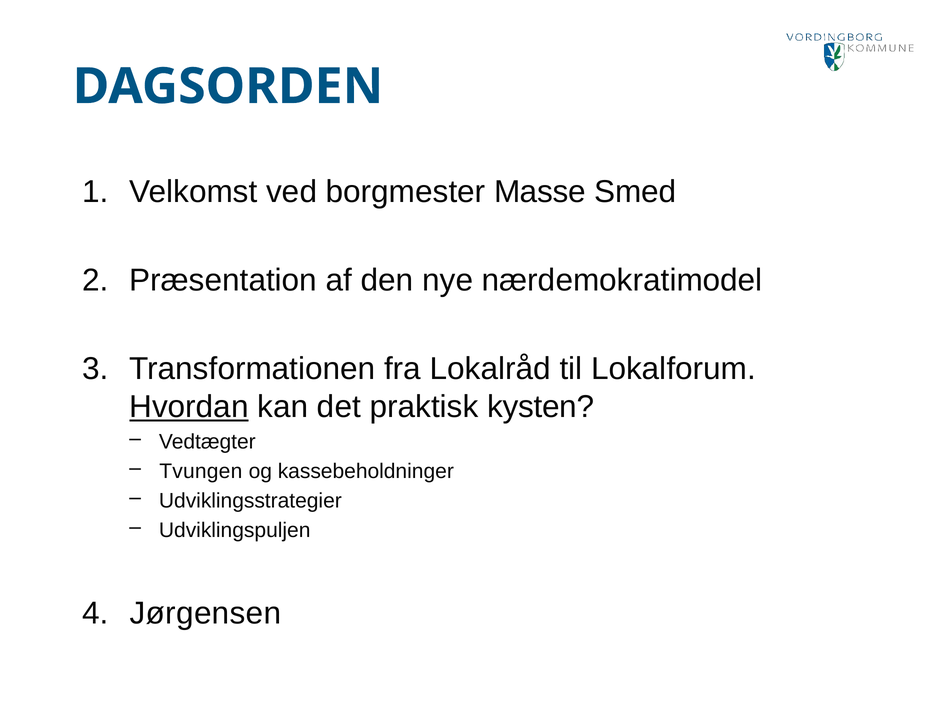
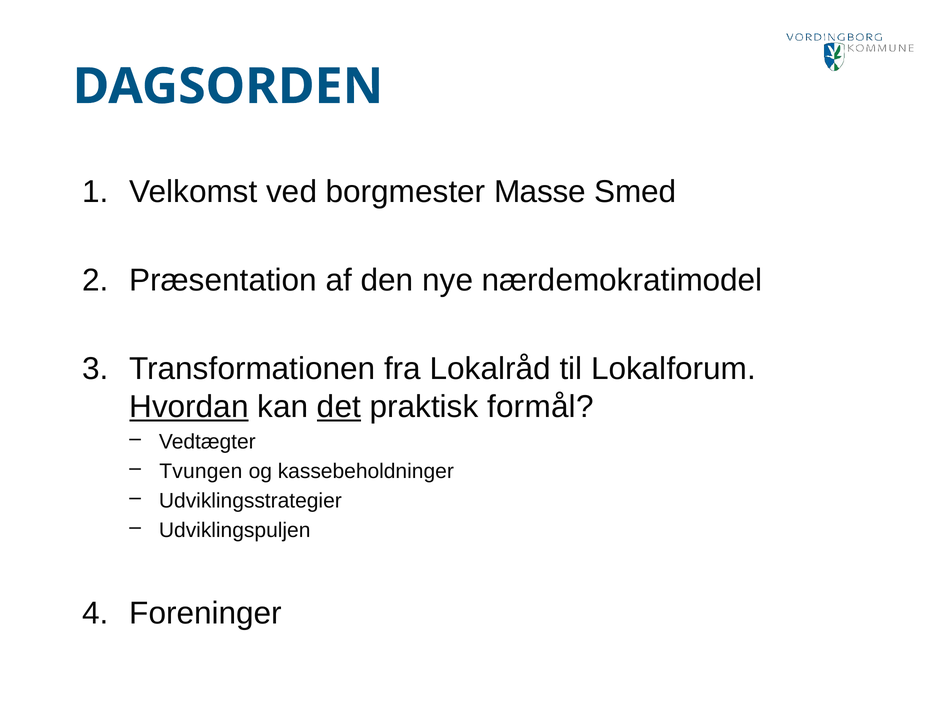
det underline: none -> present (339, 406)
kysten: kysten -> formål (540, 406)
Jørgensen: Jørgensen -> Foreninger (206, 613)
